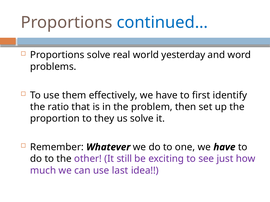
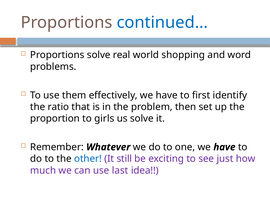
yesterday: yesterday -> shopping (183, 55)
they: they -> girls (104, 119)
other colour: purple -> blue (88, 159)
